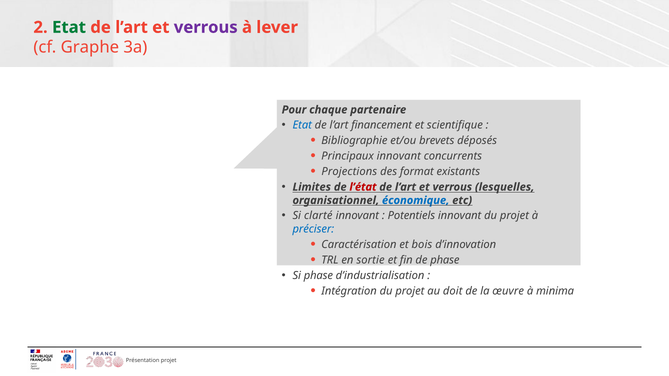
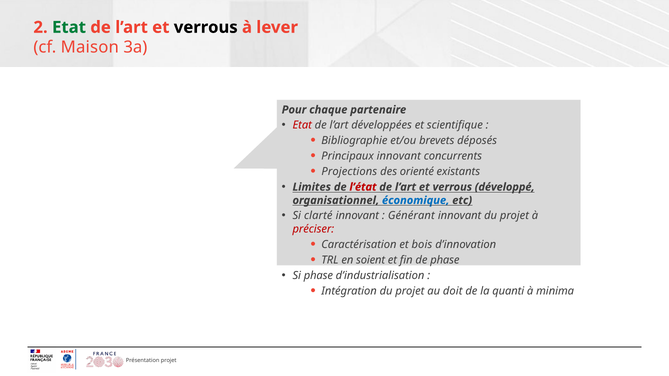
verrous colour: purple -> black (206, 27)
Graphe: Graphe -> Maison (90, 47)
Etat colour: blue -> red (302, 125)
financement: financement -> développées (382, 125)
format: format -> orienté (417, 172)
lesquelles: lesquelles -> développé (505, 187)
Potentiels: Potentiels -> Générant (411, 216)
préciser colour: blue -> red (313, 229)
sortie: sortie -> soient (371, 260)
œuvre: œuvre -> quanti (508, 291)
